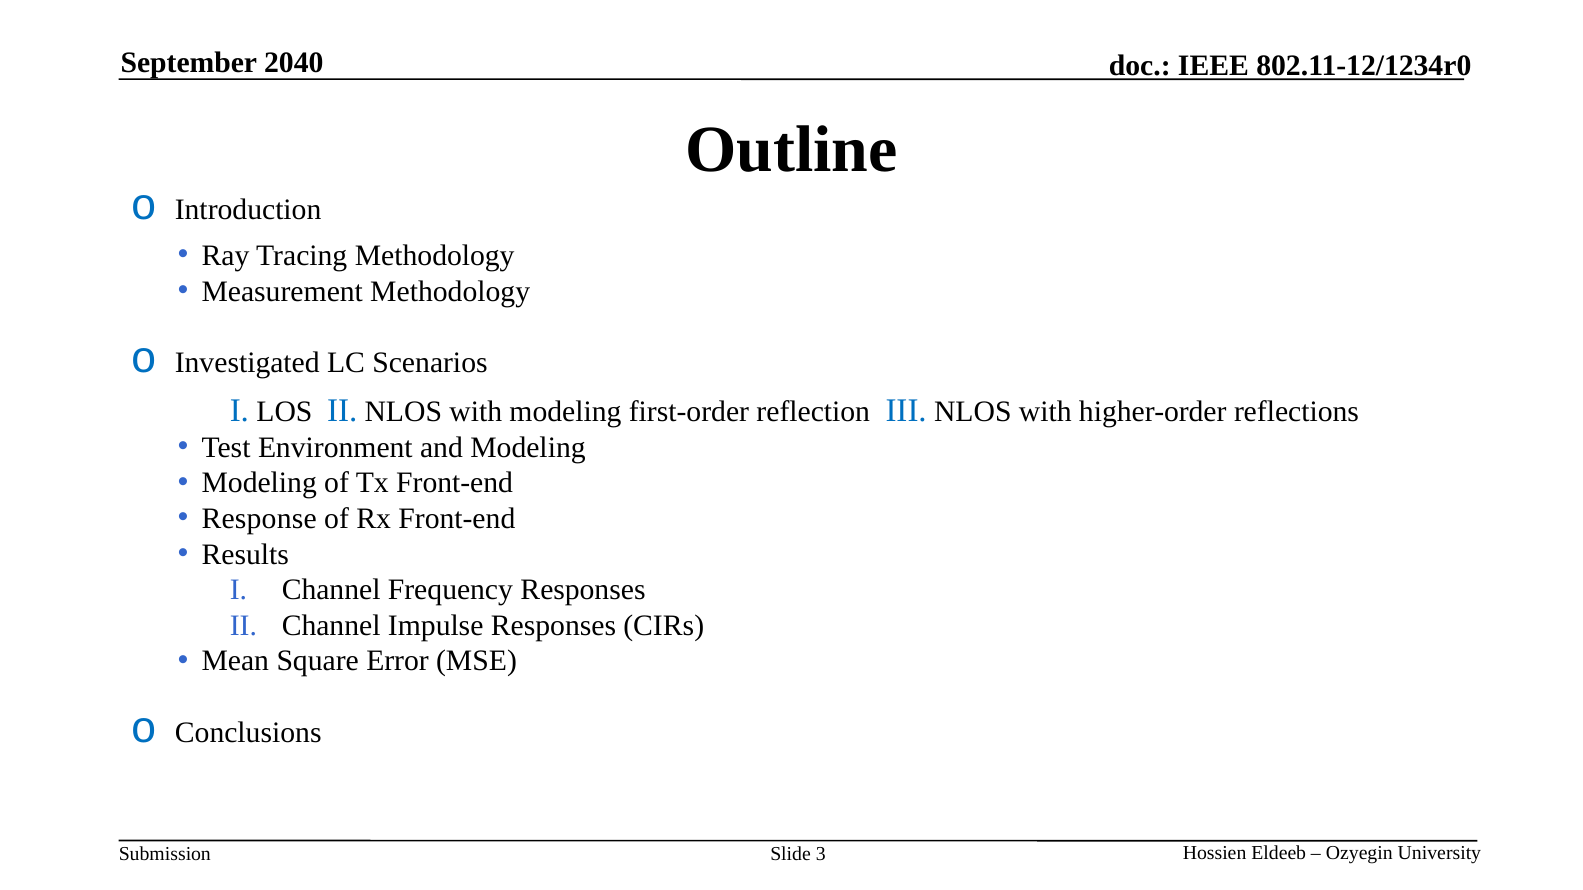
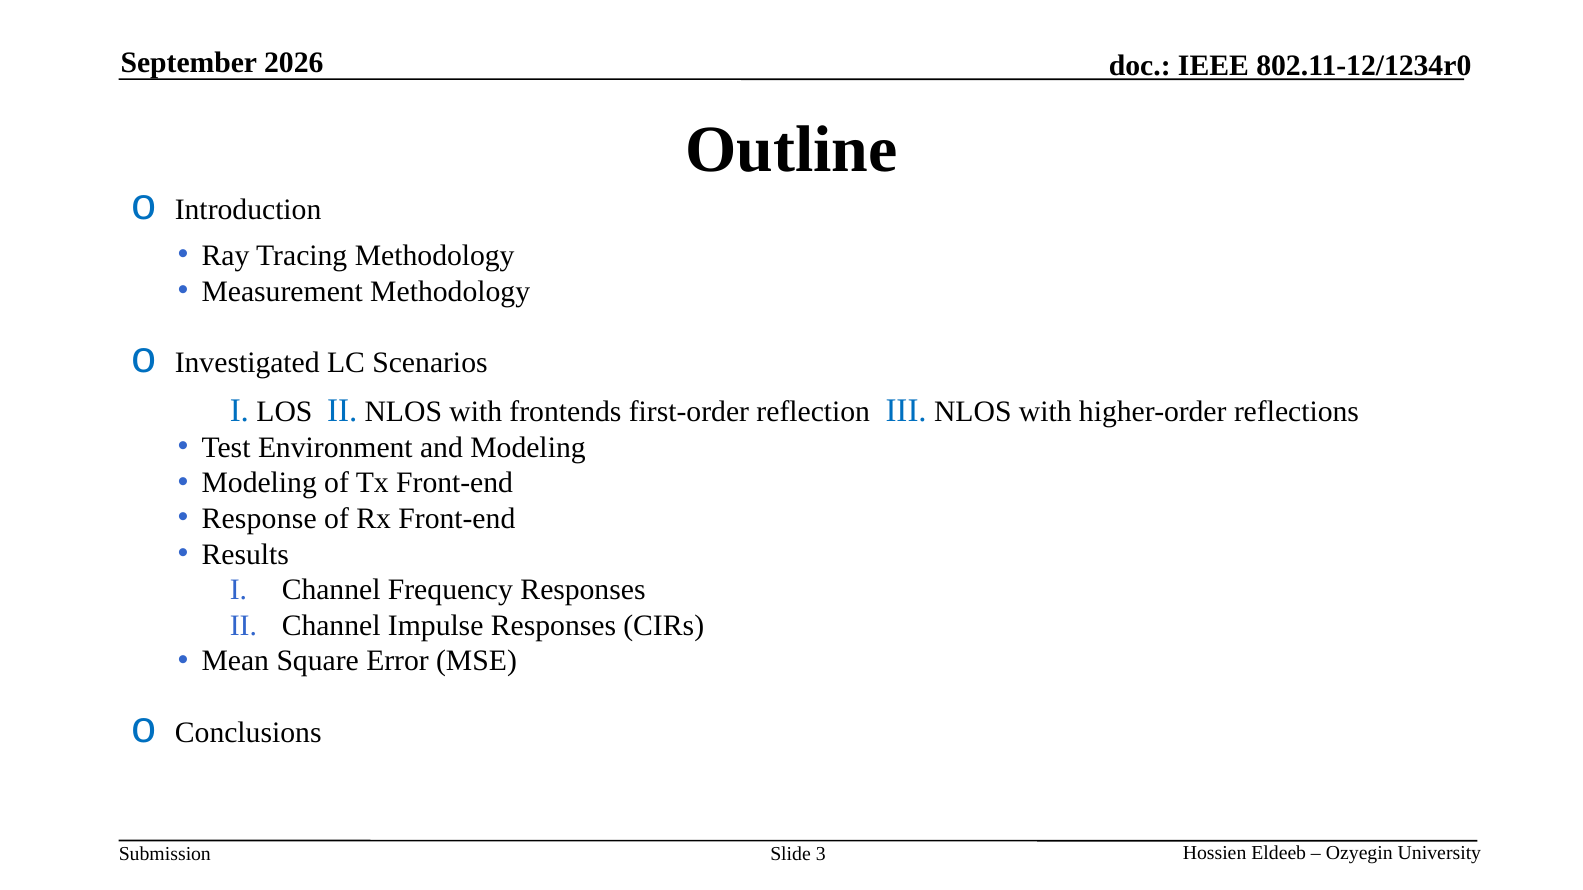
2040: 2040 -> 2026 (294, 63)
with modeling: modeling -> frontends (565, 411)
